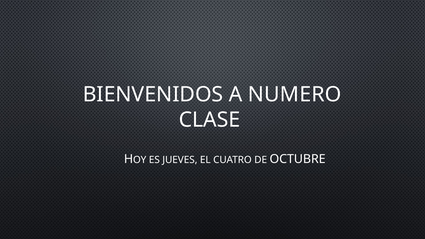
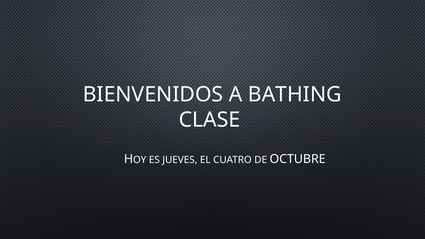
NUMERO: NUMERO -> BATHING (295, 94)
